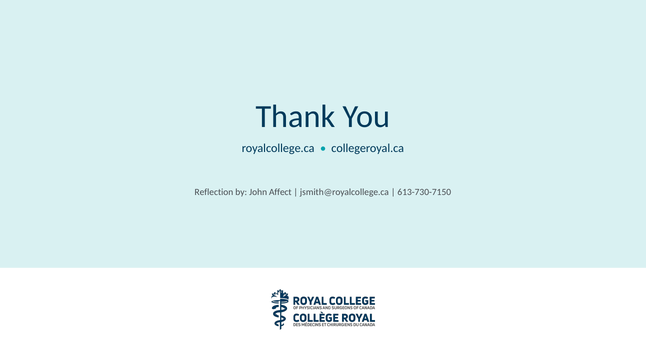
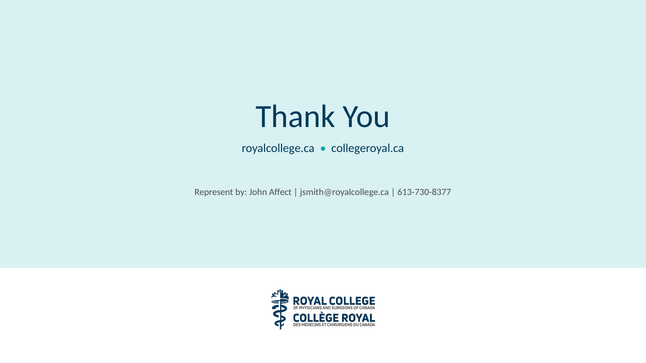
Reflection: Reflection -> Represent (214, 192)
613-730-7150: 613-730-7150 -> 613-730-8377 (424, 192)
